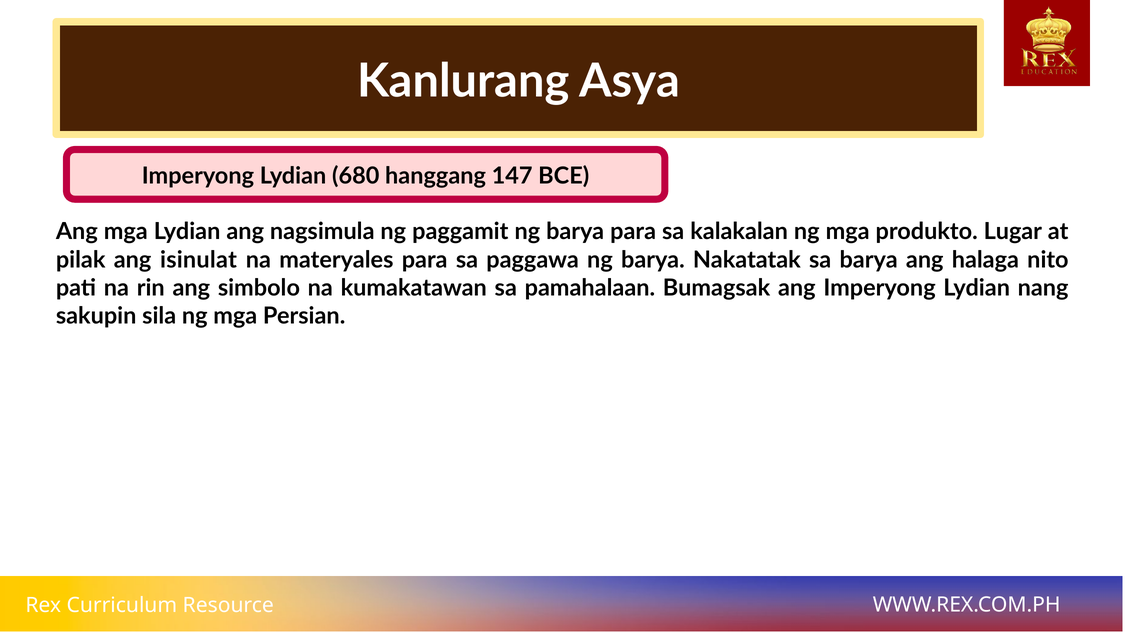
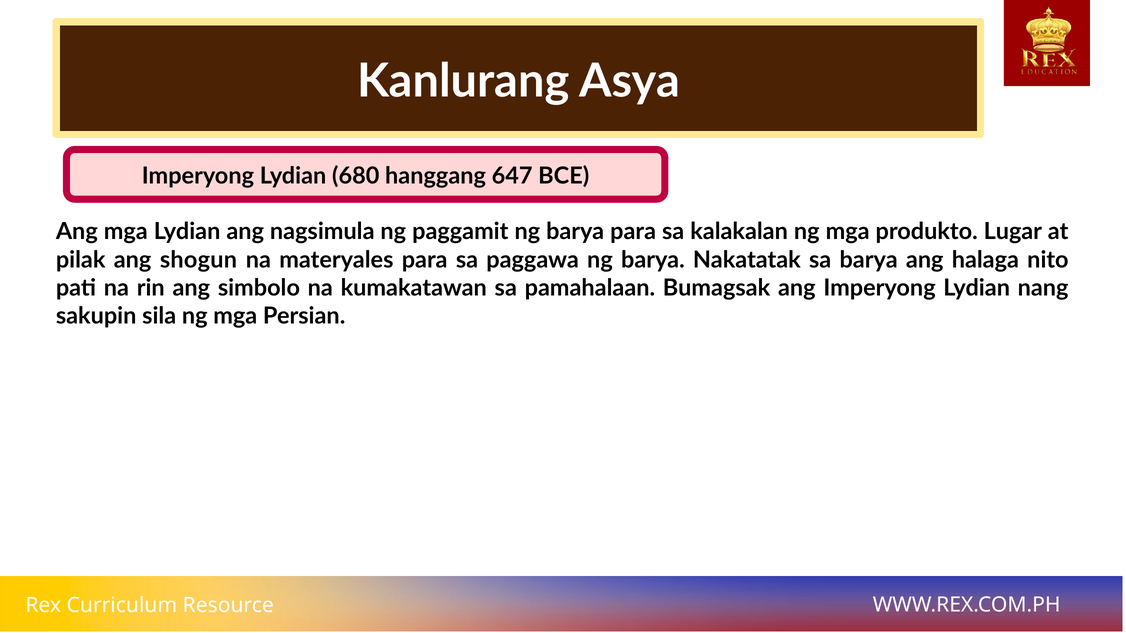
147: 147 -> 647 (512, 176)
isinulat: isinulat -> shogun (198, 260)
